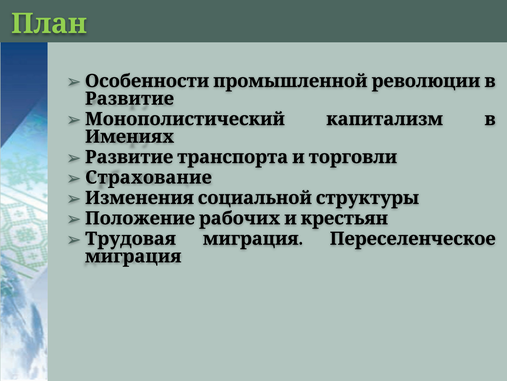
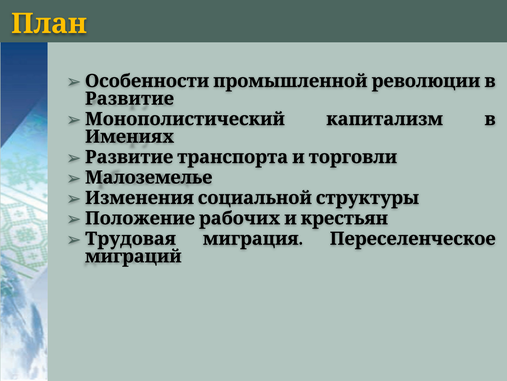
План colour: light green -> yellow (49, 24)
Страхование: Страхование -> Малоземелье (149, 177)
миграция: миграция -> миграций (133, 256)
